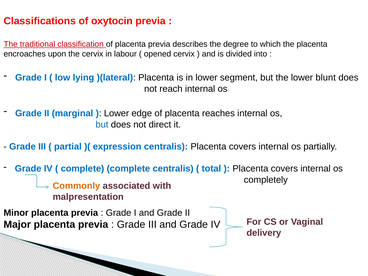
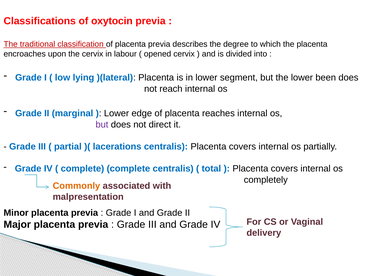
blunt: blunt -> been (326, 78)
but colour: blue -> purple (102, 125)
expression: expression -> lacerations (117, 147)
